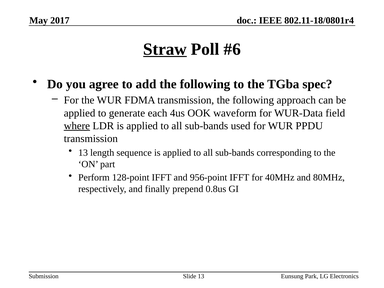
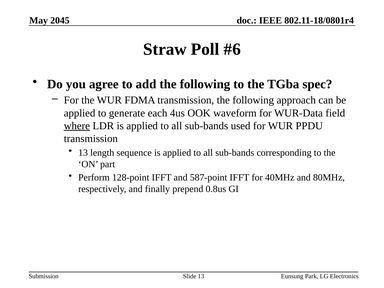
2017: 2017 -> 2045 (60, 20)
Straw underline: present -> none (165, 49)
956-point: 956-point -> 587-point (209, 178)
